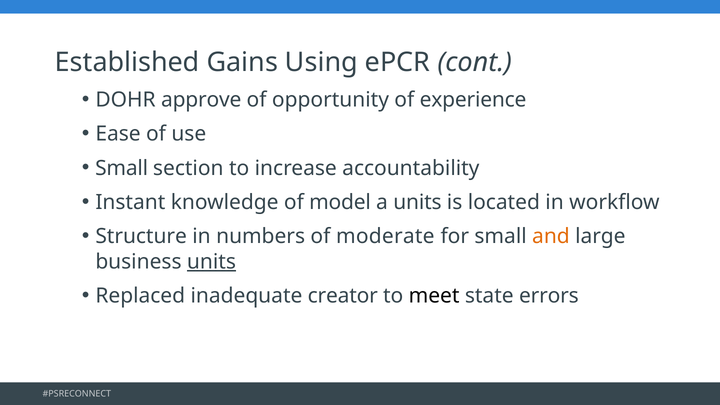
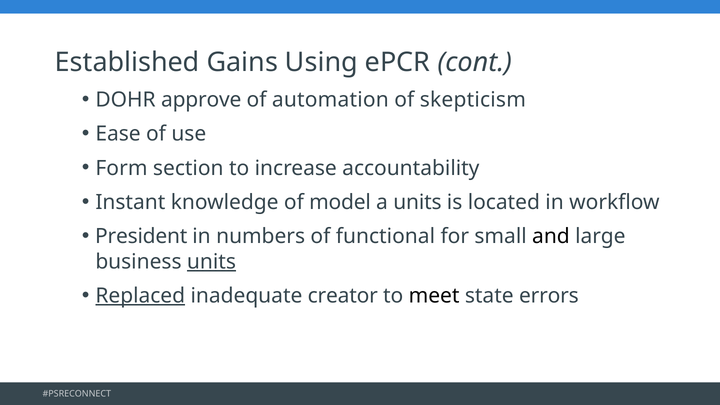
opportunity: opportunity -> automation (330, 100)
experience: experience -> skepticism (473, 100)
Small: Small -> Form (121, 168)
Structure: Structure -> President (141, 236)
moderate: moderate -> functional (385, 236)
and colour: orange -> black (551, 236)
Replaced underline: none -> present (140, 296)
